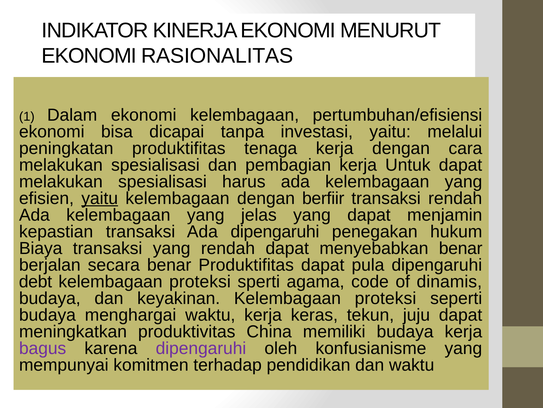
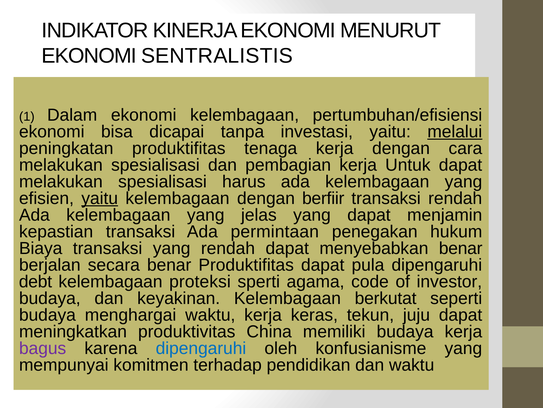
RASIONALITAS: RASIONALITAS -> SENTRALISTIS (217, 56)
melalui underline: none -> present (455, 132)
Ada dipengaruhi: dipengaruhi -> permintaan (275, 231)
dinamis: dinamis -> investor (449, 281)
keyakinan Kelembagaan proteksi: proteksi -> berkutat (386, 298)
dipengaruhi colour: purple -> blue (201, 348)
